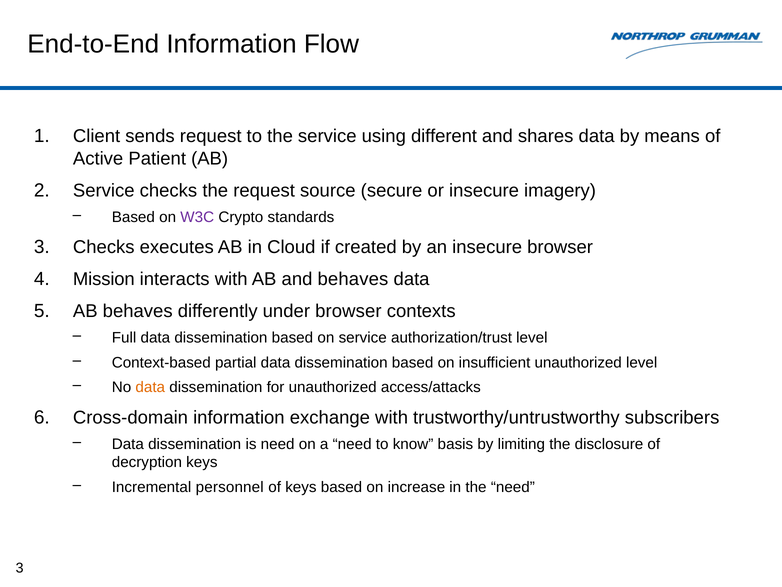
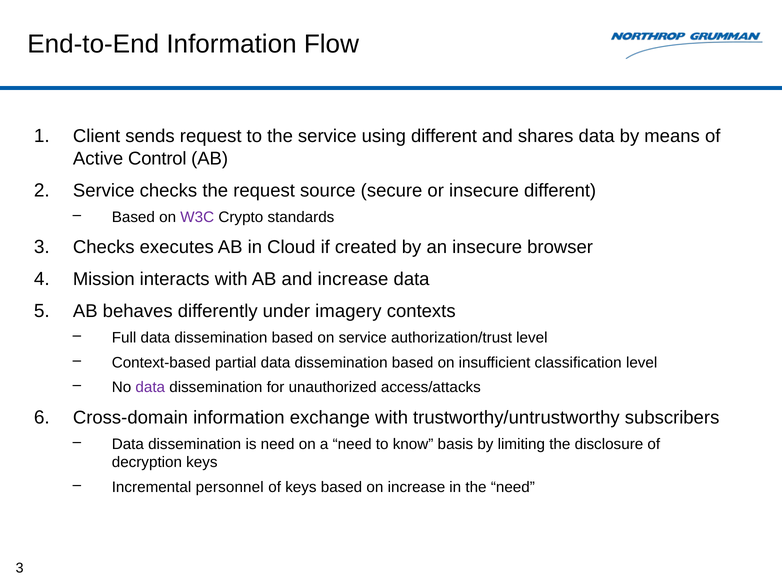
Patient: Patient -> Control (157, 158)
insecure imagery: imagery -> different (560, 190)
and behaves: behaves -> increase (353, 279)
under browser: browser -> imagery (348, 311)
insufficient unauthorized: unauthorized -> classification (578, 362)
data colour: orange -> purple (150, 387)
